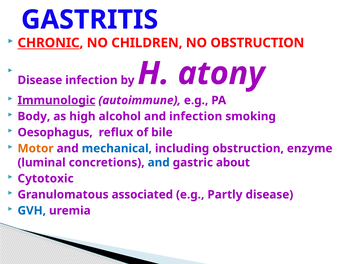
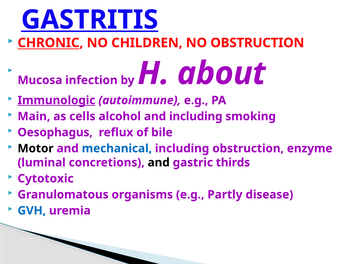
GASTRITIS underline: none -> present (90, 20)
Disease: Disease -> Mucosa (40, 80)
atony: atony -> about (221, 73)
Body: Body -> Main (34, 116)
high: high -> cells (82, 116)
and infection: infection -> including (196, 116)
Motor colour: orange -> black (36, 148)
and colour: blue -> black (159, 163)
about: about -> thirds (233, 163)
associated: associated -> organisms (142, 195)
